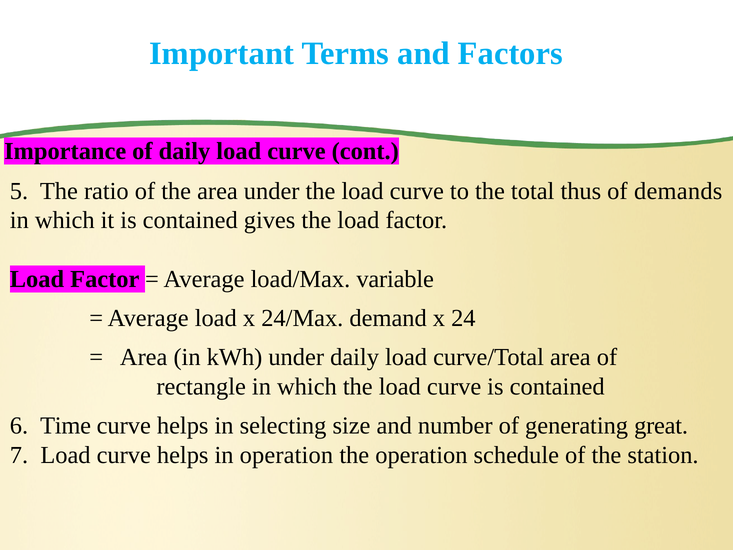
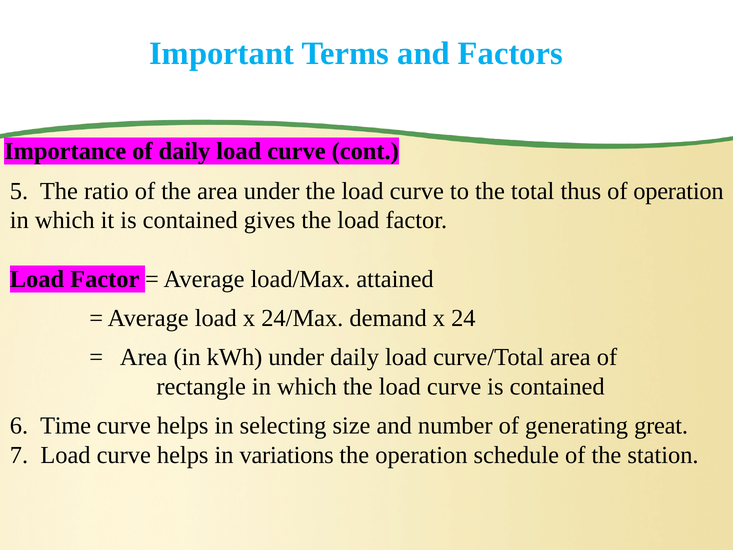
of demands: demands -> operation (678, 191)
variable: variable -> attained (395, 279)
in operation: operation -> variations (287, 455)
